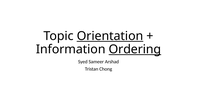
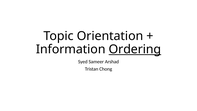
Orientation underline: present -> none (110, 36)
